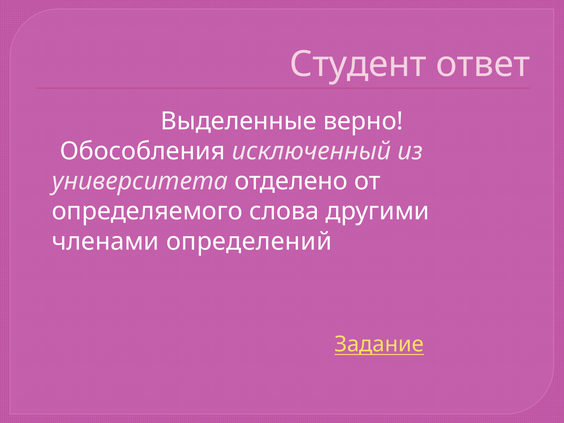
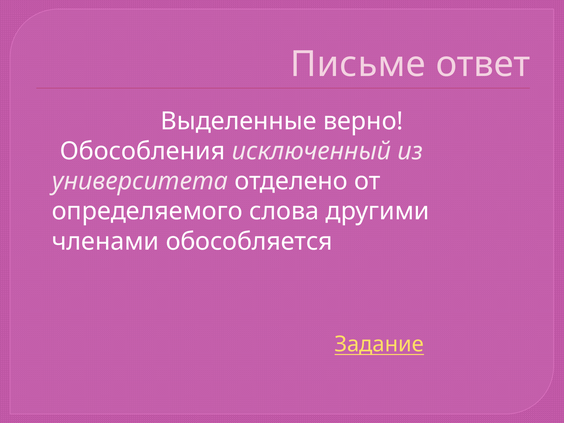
Студент: Студент -> Письме (358, 64)
определений: определений -> обособляется (249, 241)
